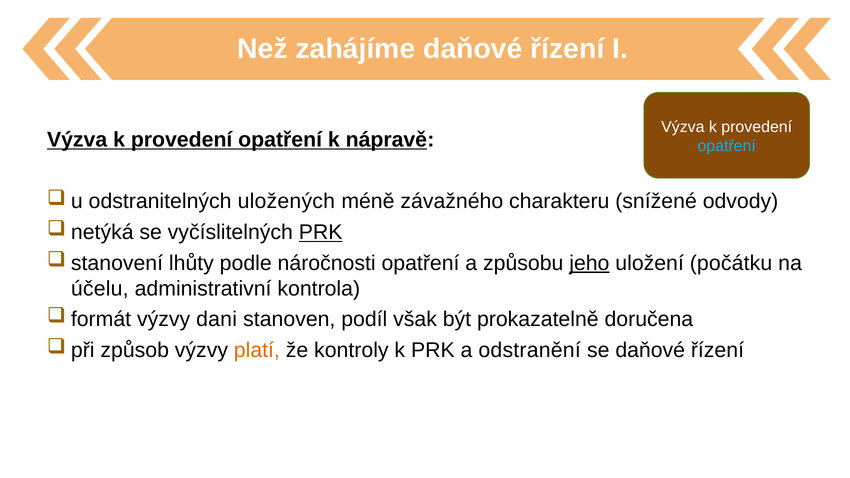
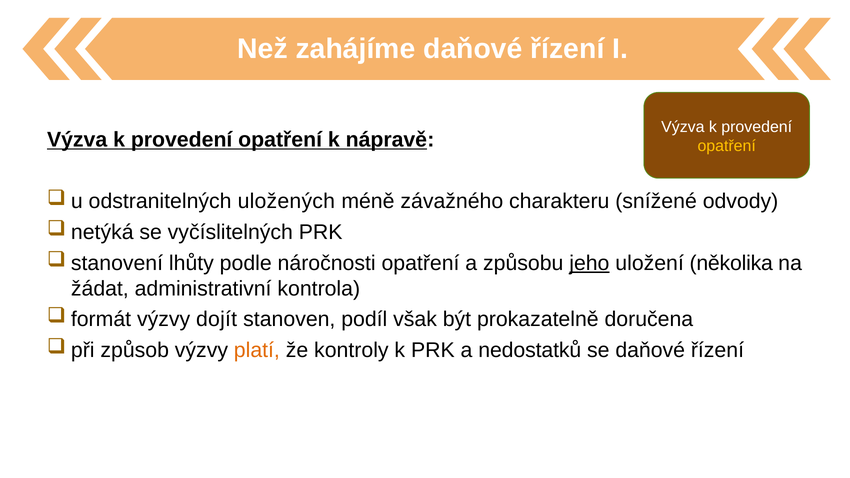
opatření colour: light blue -> yellow (727, 146)
PRK underline: present -> none (321, 232)
počátku: počátku -> několika (731, 263)
účelu: účelu -> žádat (100, 289)
dani: dani -> dojít (217, 319)
odstranění: odstranění -> nedostatků (530, 350)
